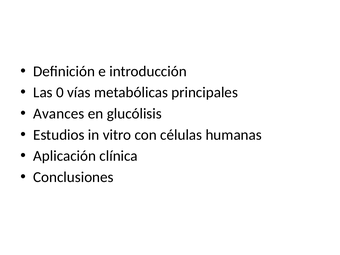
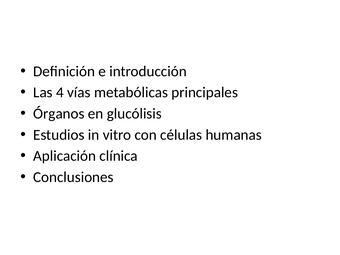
0: 0 -> 4 (60, 92)
Avances: Avances -> Órganos (59, 114)
